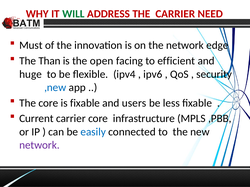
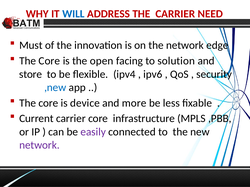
WILL colour: green -> blue (73, 14)
Than: Than -> Core (49, 61)
efficient: efficient -> solution (176, 61)
huge: huge -> store (31, 74)
is fixable: fixable -> device (85, 103)
users: users -> more (134, 103)
easily colour: blue -> purple (93, 132)
